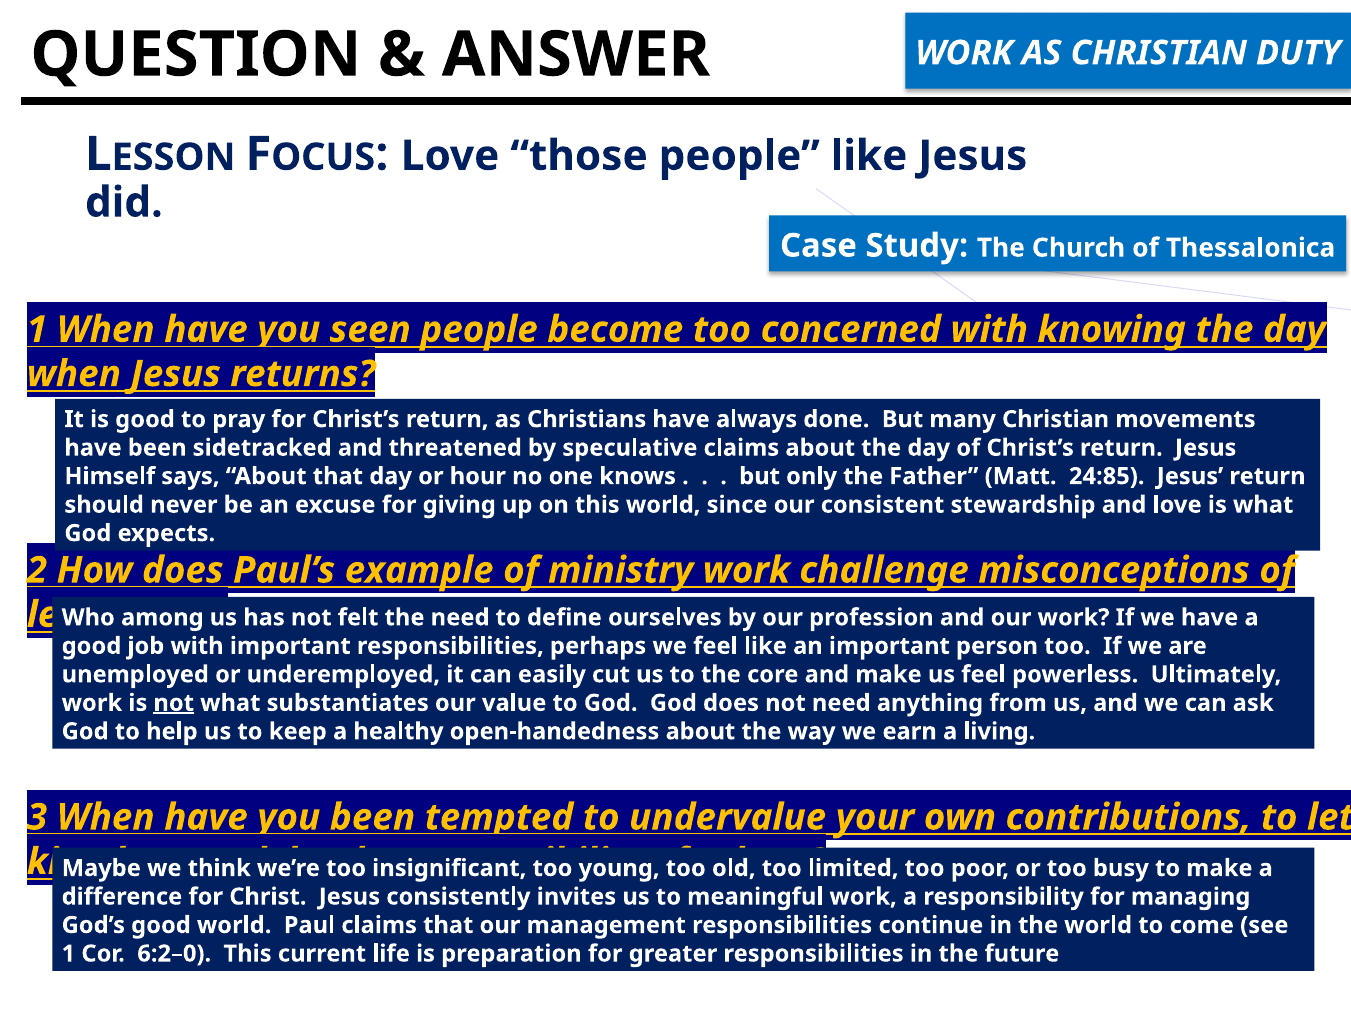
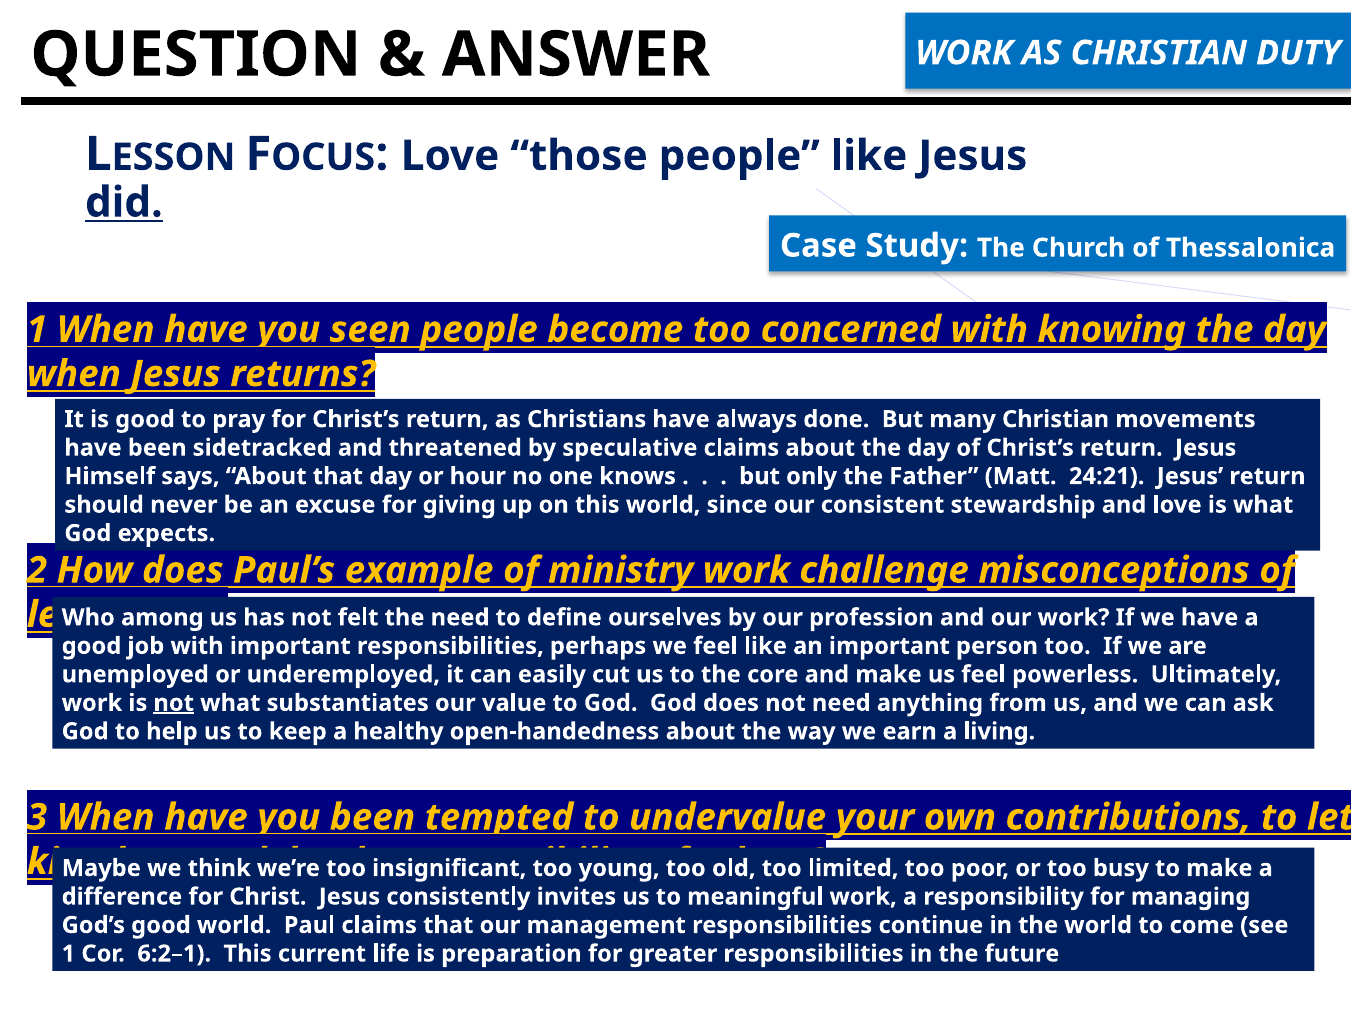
did underline: none -> present (124, 203)
24:85: 24:85 -> 24:21 (1107, 476)
6:2–0: 6:2–0 -> 6:2–1 (174, 954)
